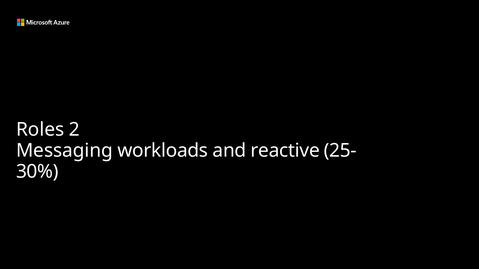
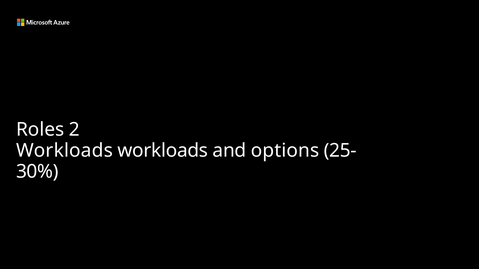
Messaging: Messaging -> Workloads (64, 151)
reactive: reactive -> options (285, 151)
